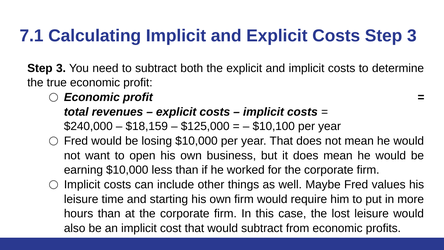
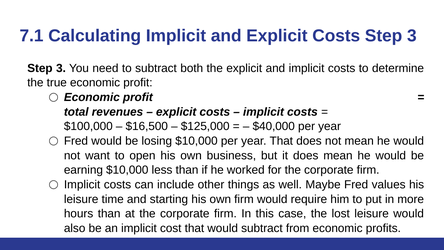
$240,000: $240,000 -> $100,000 (88, 126)
$18,159: $18,159 -> $16,500 (147, 126)
$10,100: $10,100 -> $40,000 (274, 126)
